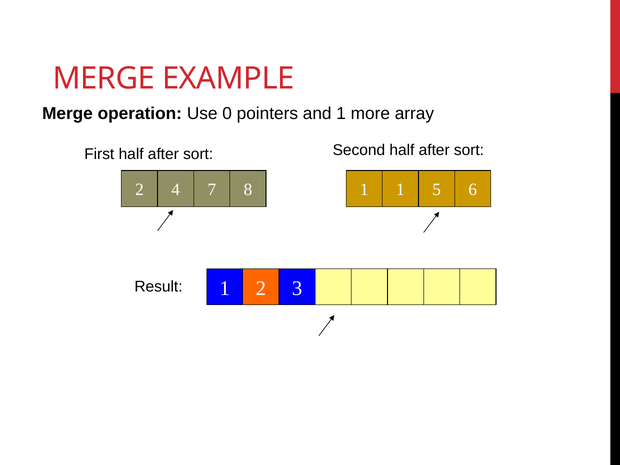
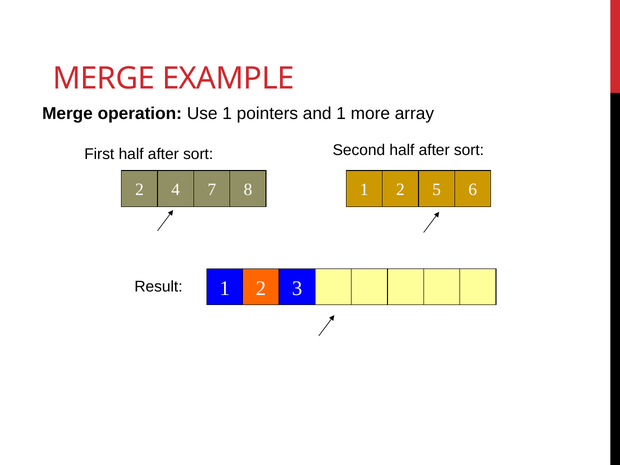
Use 0: 0 -> 1 (227, 113)
8 1 1: 1 -> 2 (400, 190)
